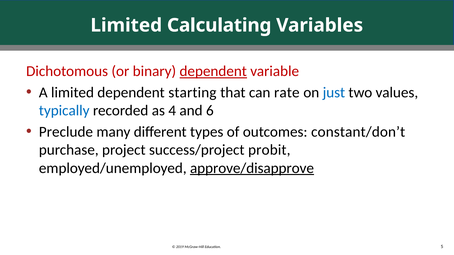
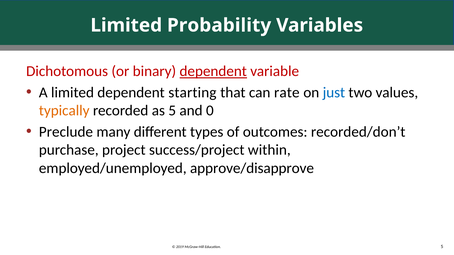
Calculating: Calculating -> Probability (219, 25)
typically colour: blue -> orange (64, 111)
as 4: 4 -> 5 (172, 111)
6: 6 -> 0 (210, 111)
constant/don’t: constant/don’t -> recorded/don’t (358, 132)
probit: probit -> within (269, 150)
approve/disapprove underline: present -> none (252, 168)
